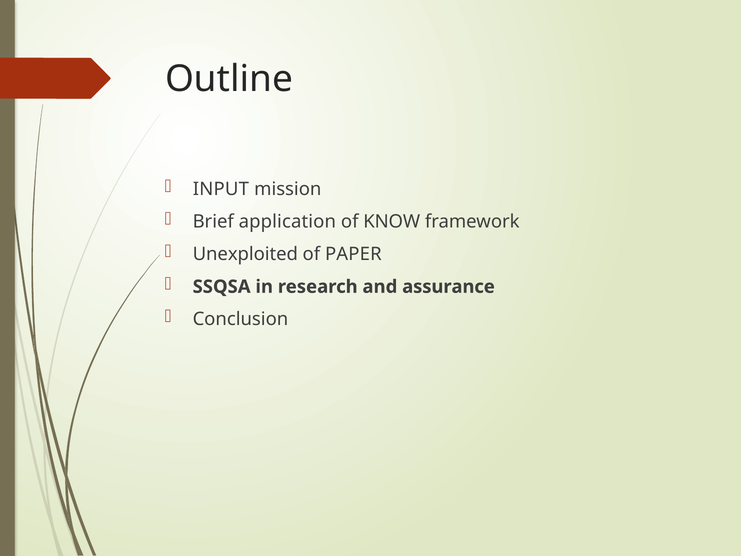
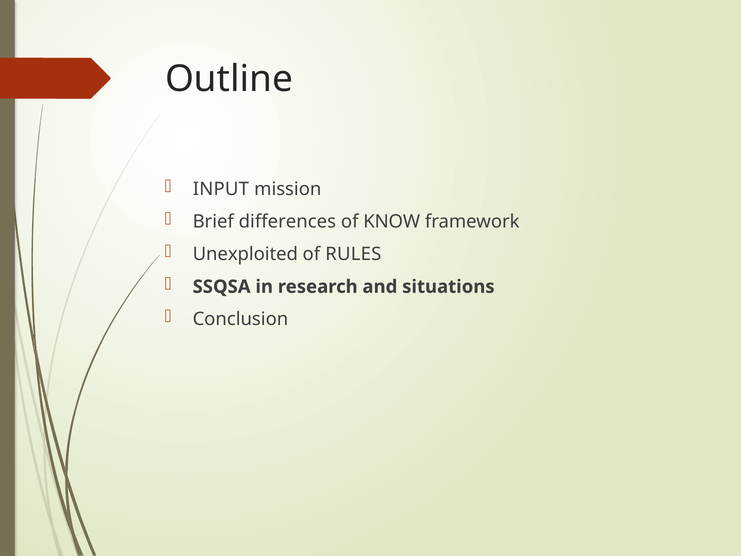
application: application -> differences (287, 222)
PAPER: PAPER -> RULES (353, 254)
assurance: assurance -> situations (448, 287)
